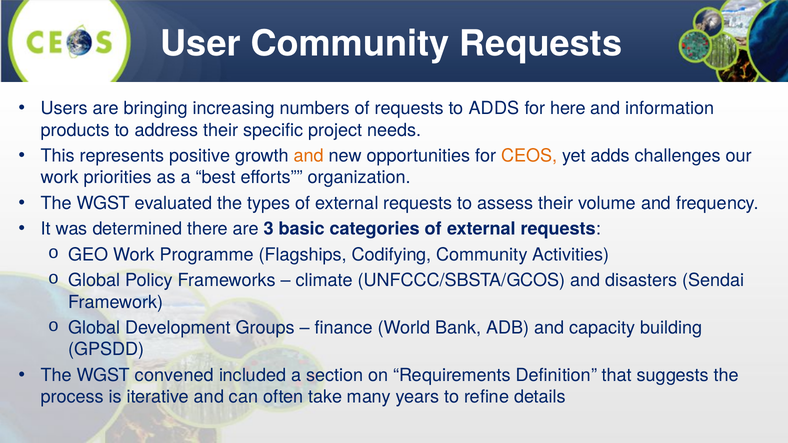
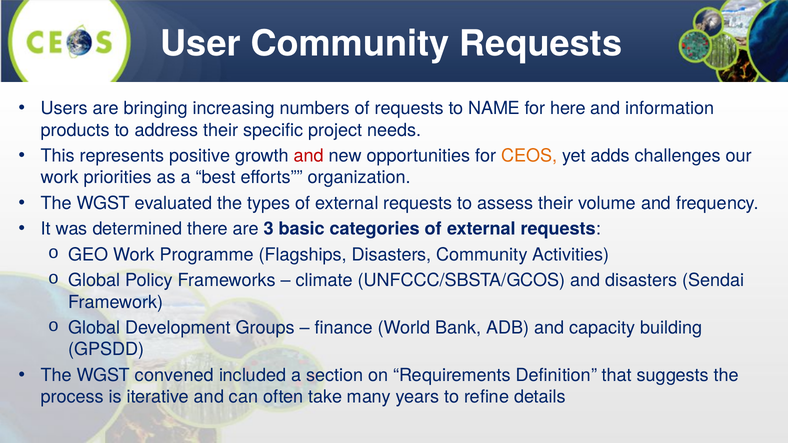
to ADDS: ADDS -> NAME (494, 108)
and colour: orange -> red (309, 156)
Flagships Codifying: Codifying -> Disasters (392, 255)
